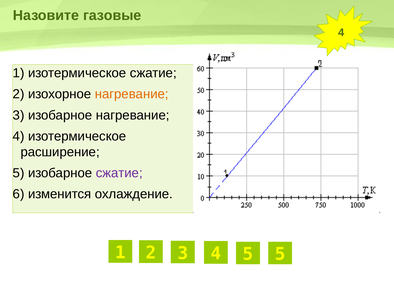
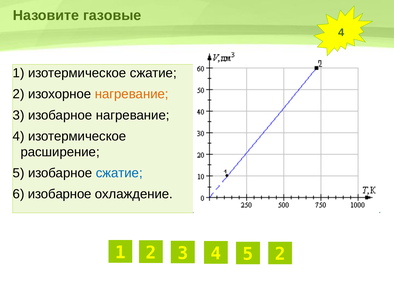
сжатие colour: purple -> blue (119, 173)
6 изменится: изменится -> изобарное (60, 194)
2 5: 5 -> 2 (280, 254)
